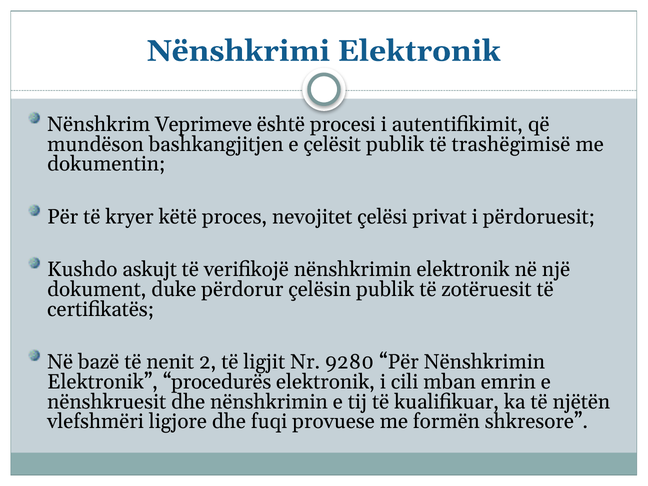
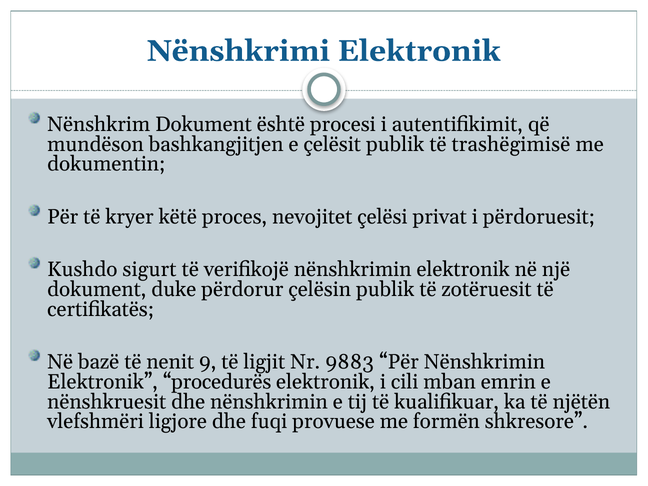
Nënshkrim Veprimeve: Veprimeve -> Dokument (203, 124)
askujt: askujt -> sigurt (149, 270)
2: 2 -> 9 (208, 362)
9280: 9280 -> 9883 (350, 362)
